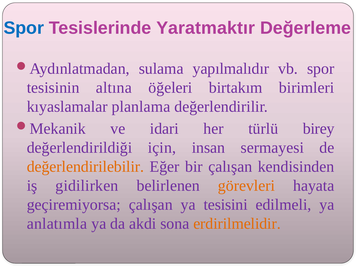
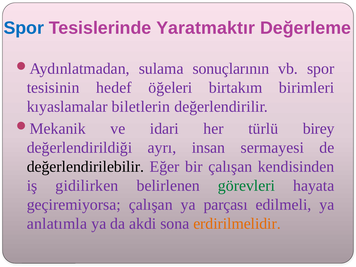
yapılmalıdır: yapılmalıdır -> sonuçlarının (231, 69)
altına: altına -> hedef (114, 88)
planlama: planlama -> biletlerin (141, 107)
için: için -> ayrı (162, 148)
değerlendirilebilir colour: orange -> black (85, 167)
görevleri colour: orange -> green (246, 186)
tesisini: tesisini -> parçası (226, 205)
